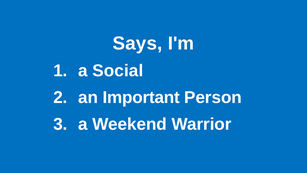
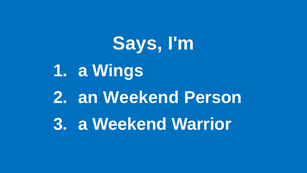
Social: Social -> Wings (118, 71)
an Important: Important -> Weekend (141, 97)
